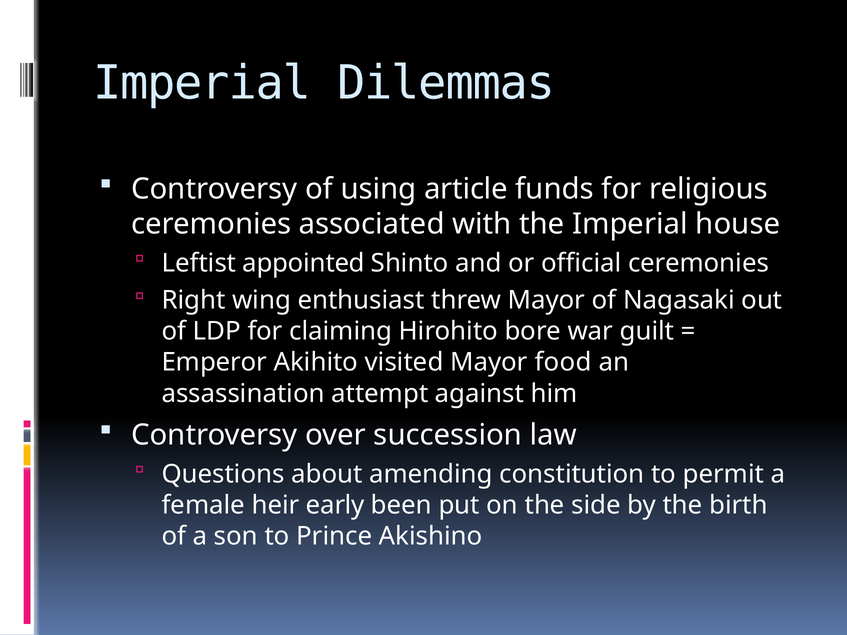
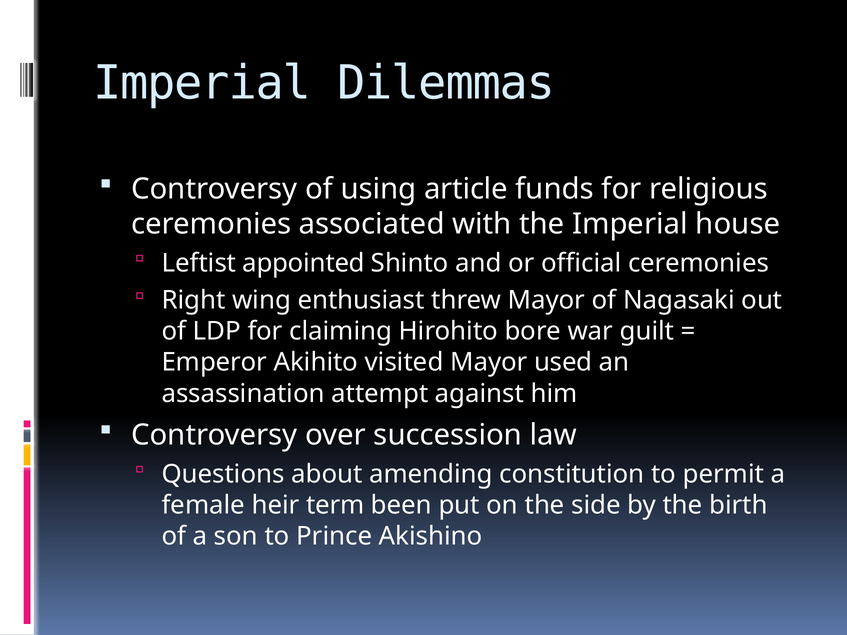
food: food -> used (563, 363)
early: early -> term (335, 505)
